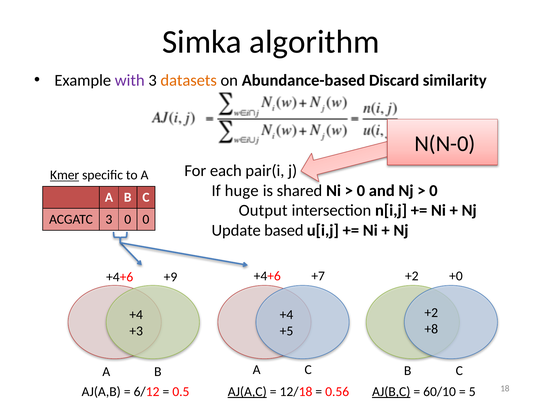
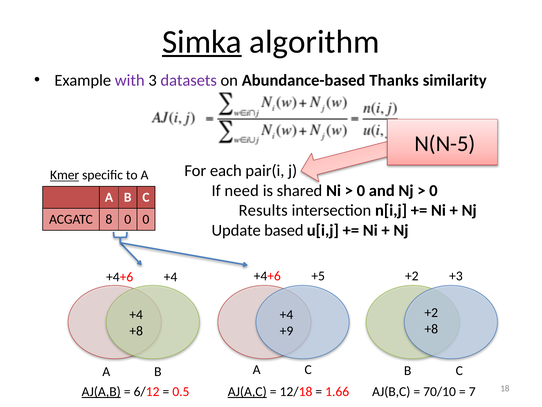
Simka underline: none -> present (202, 42)
datasets colour: orange -> purple (189, 80)
Discard: Discard -> Thanks (394, 80)
N(N-0: N(N-0 -> N(N-5 (445, 143)
huge: huge -> need (242, 190)
Output: Output -> Results (263, 210)
ACGATC 3: 3 -> 8 (109, 219)
+4+6 +9: +9 -> +4 (171, 277)
+7: +7 -> +5 (318, 276)
+0: +0 -> +3 (456, 276)
+3: +3 -> +8 (136, 330)
+5: +5 -> +9 (286, 330)
AJ(A,B underline: none -> present (101, 391)
0.56: 0.56 -> 1.66 (337, 391)
AJ(B,C underline: present -> none (391, 391)
60/10: 60/10 -> 70/10 (440, 391)
5: 5 -> 7 (472, 391)
